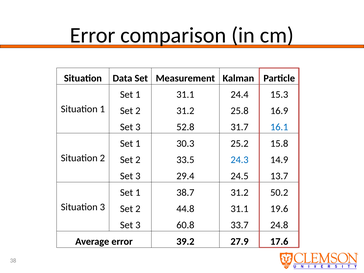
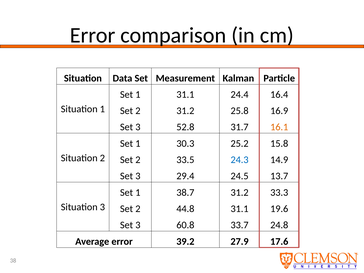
15.3: 15.3 -> 16.4 (279, 95)
16.1 colour: blue -> orange (279, 127)
50.2: 50.2 -> 33.3 (279, 192)
